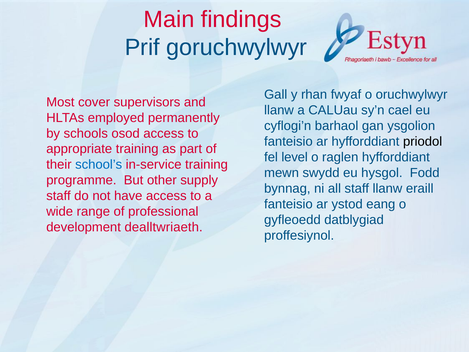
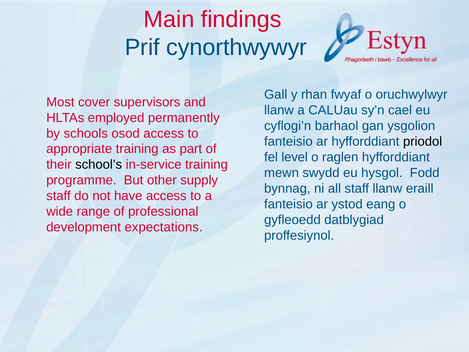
goruchwylwyr: goruchwylwyr -> cynorthwywyr (237, 47)
school’s colour: blue -> black (99, 165)
dealltwriaeth: dealltwriaeth -> expectations (164, 227)
